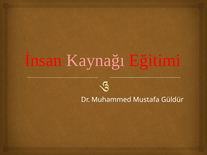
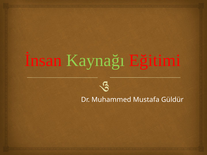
Kaynağı colour: pink -> light green (95, 60)
